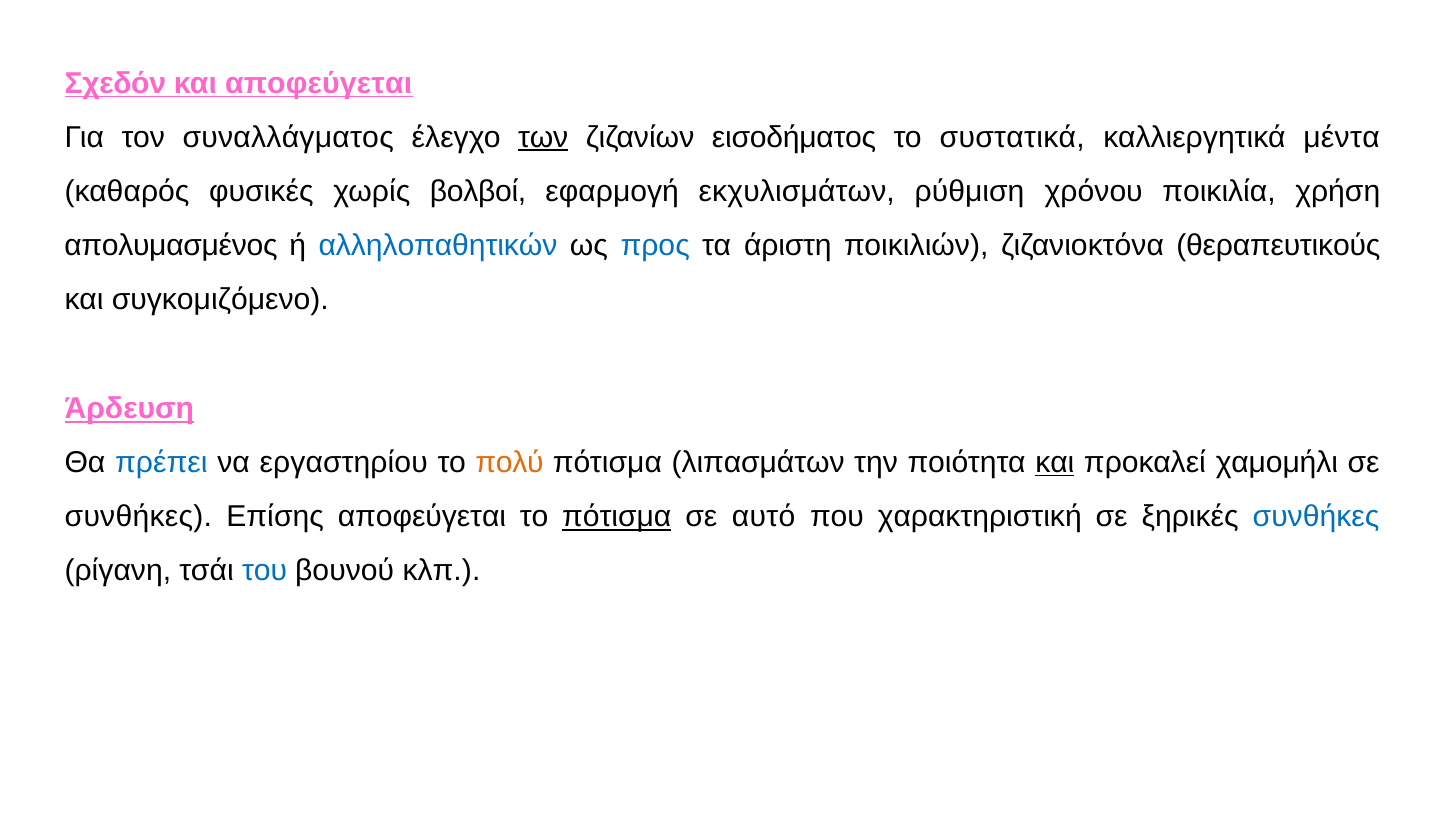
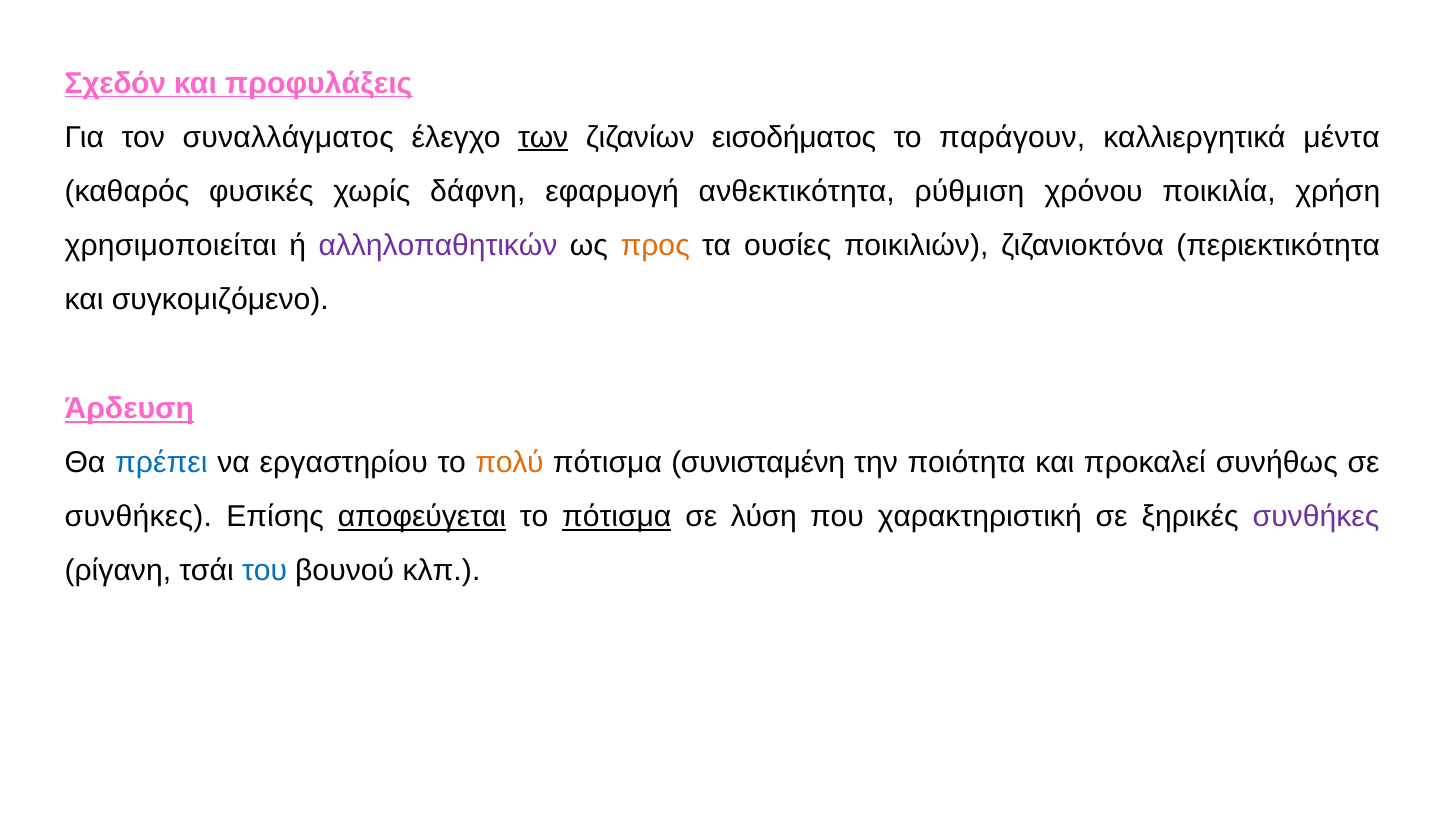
και αποφεύγεται: αποφεύγεται -> προφυλάξεις (319, 83)
συστατικά: συστατικά -> παράγουν (1012, 137)
βολβοί: βολβοί -> δάφνη (478, 192)
εκχυλισμάτων: εκχυλισμάτων -> ανθεκτικότητα (797, 192)
απολυμασμένος: απολυμασμένος -> χρησιμοποιείται (171, 246)
αλληλοπαθητικών colour: blue -> purple (438, 246)
προς colour: blue -> orange (655, 246)
άριστη: άριστη -> ουσίες (788, 246)
θεραπευτικούς: θεραπευτικούς -> περιεκτικότητα (1278, 246)
λιπασμάτων: λιπασμάτων -> συνισταμένη (758, 463)
και underline: present -> none (1055, 463)
χαμομήλι: χαμομήλι -> συνήθως (1277, 463)
αποφεύγεται underline: none -> present (422, 517)
αυτό: αυτό -> λύση (764, 517)
συνθήκες colour: blue -> purple (1316, 517)
